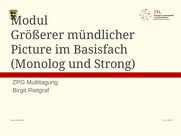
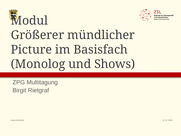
Strong: Strong -> Shows (115, 64)
